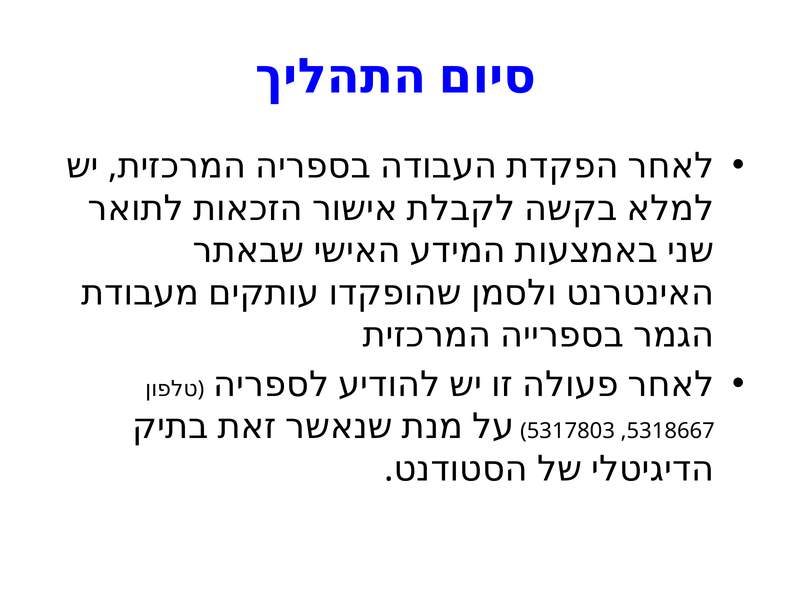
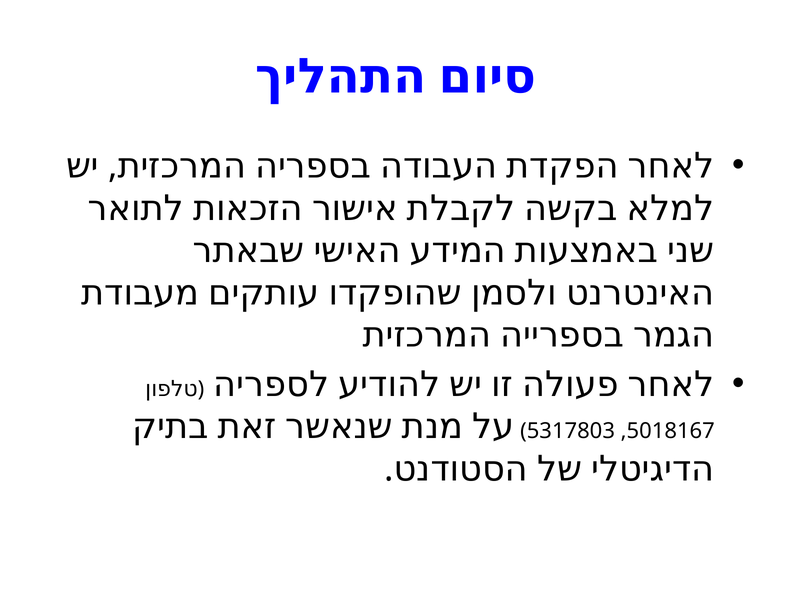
5318667: 5318667 -> 5018167 (671, 431)
